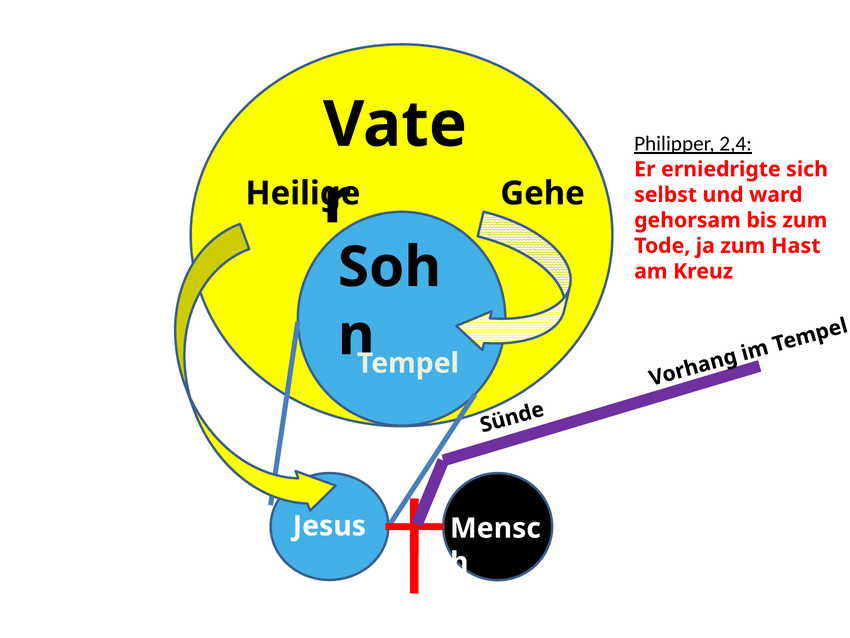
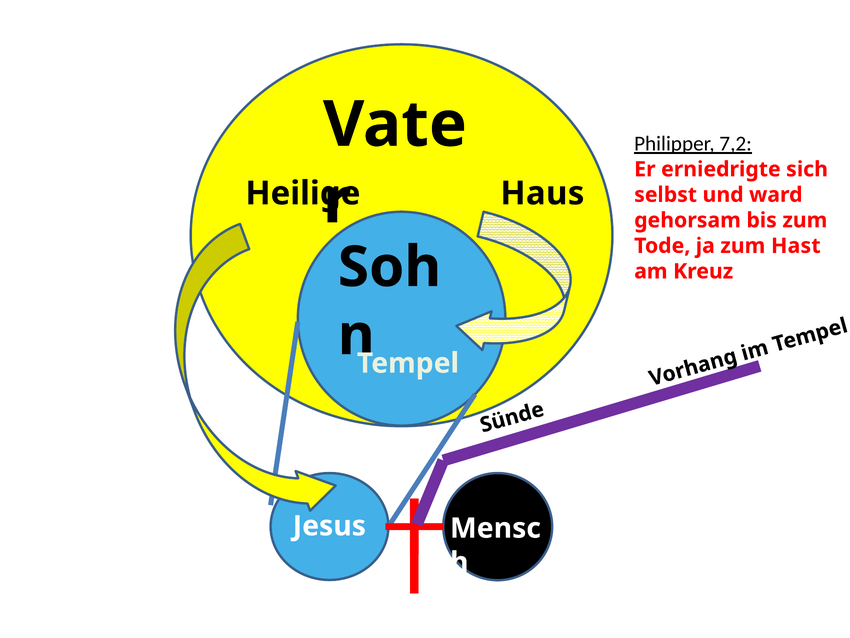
2,4: 2,4 -> 7,2 (736, 144)
Gehe: Gehe -> Haus (542, 193)
